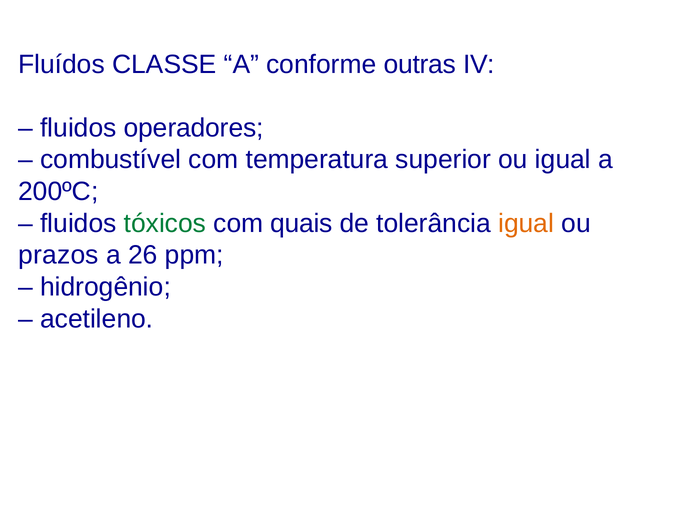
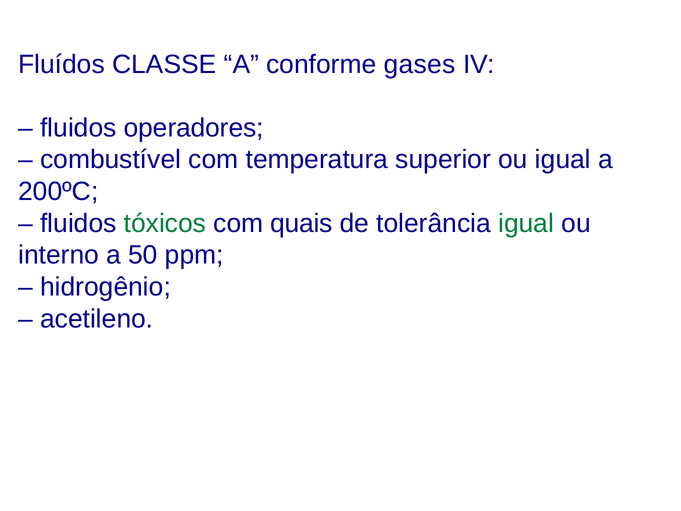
outras: outras -> gases (420, 64)
igual colour: orange -> green (526, 223)
prazos: prazos -> interno (59, 255)
26: 26 -> 50 (143, 255)
